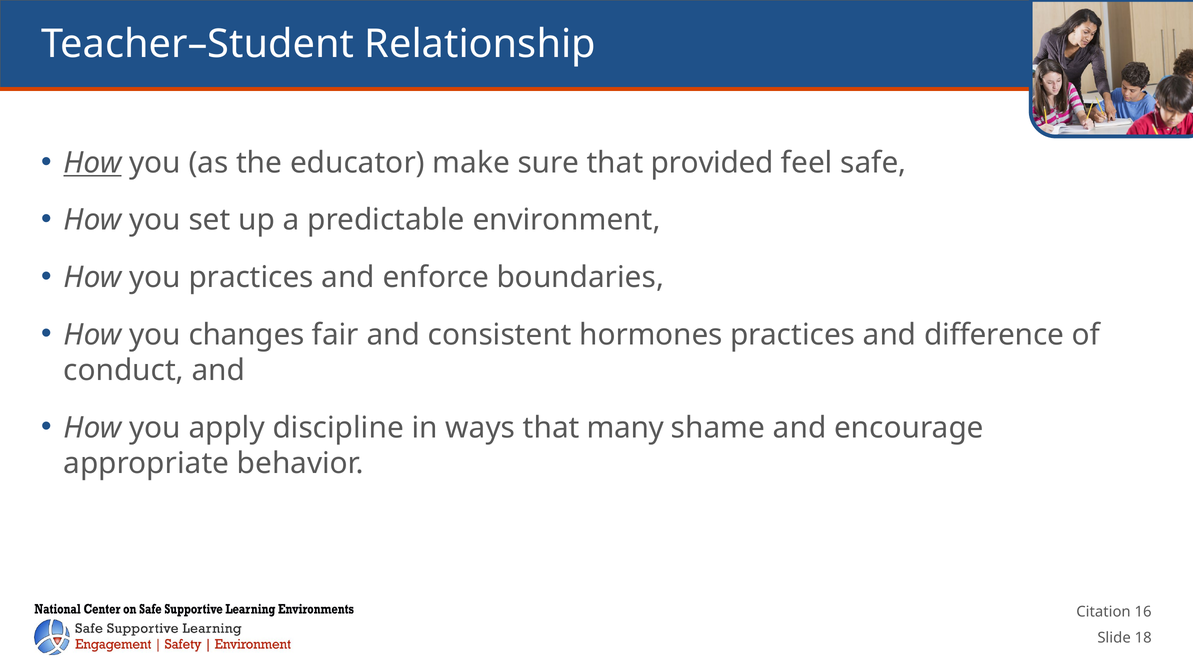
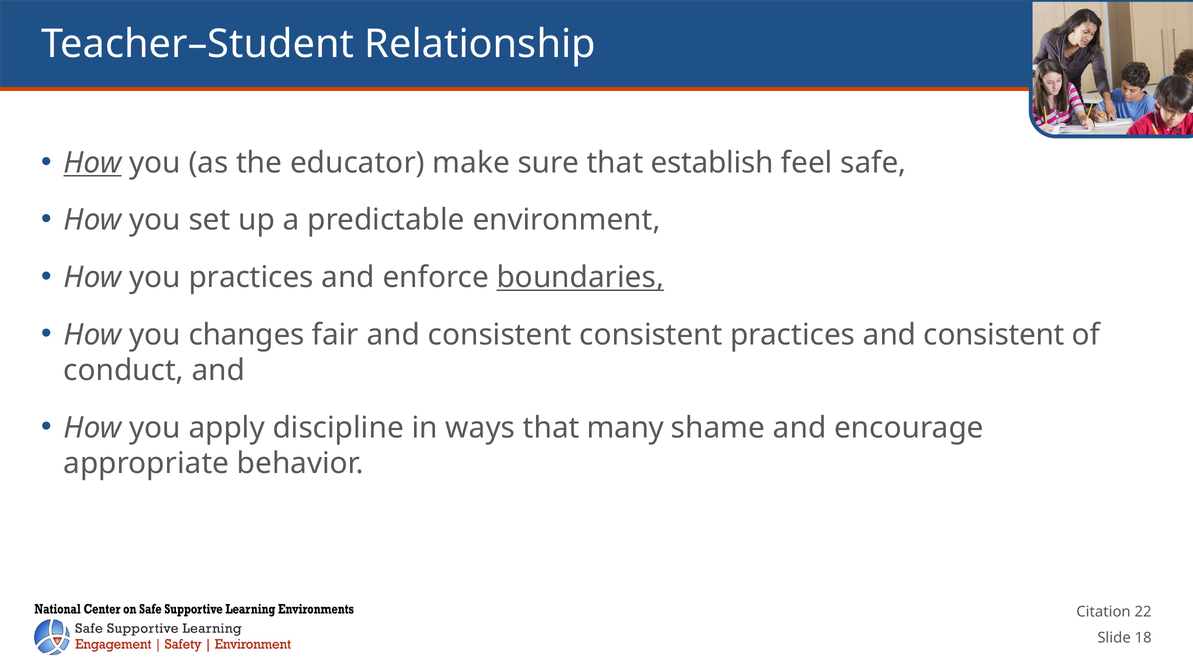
provided: provided -> establish (712, 163)
boundaries underline: none -> present (580, 277)
consistent hormones: hormones -> consistent (651, 335)
practices and difference: difference -> consistent (994, 335)
16: 16 -> 22 (1143, 612)
